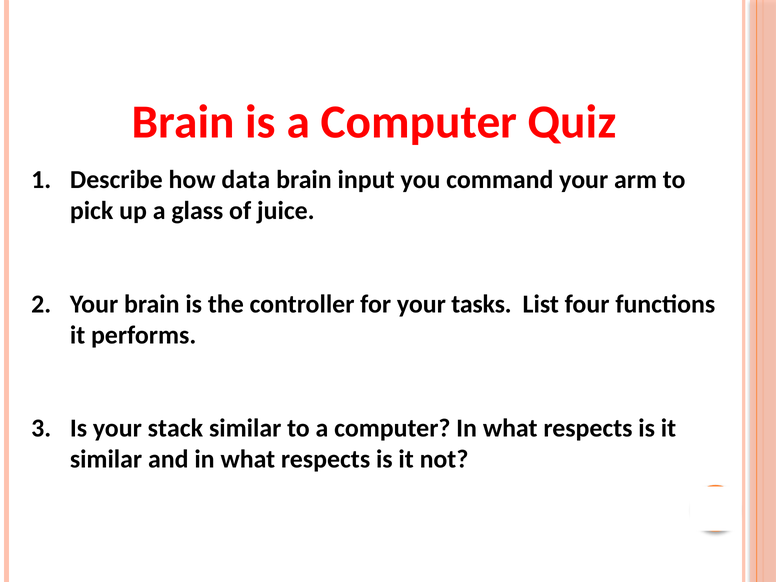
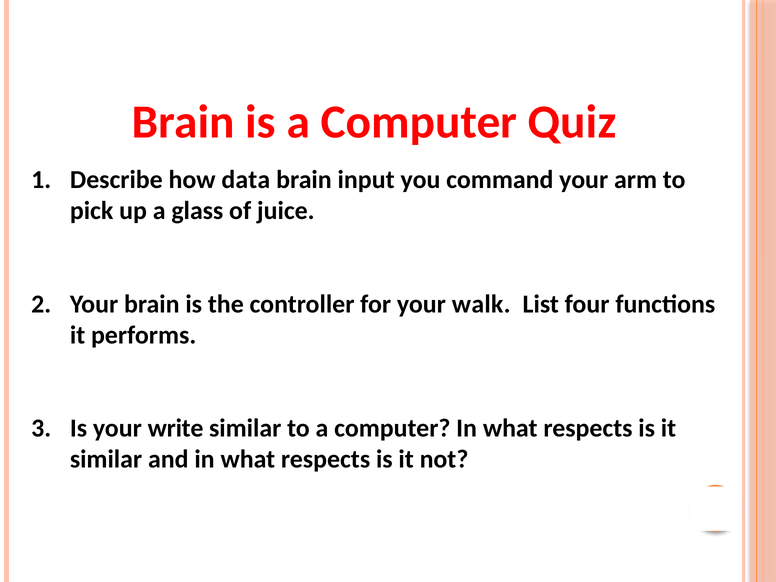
tasks: tasks -> walk (481, 304)
stack: stack -> write (176, 428)
